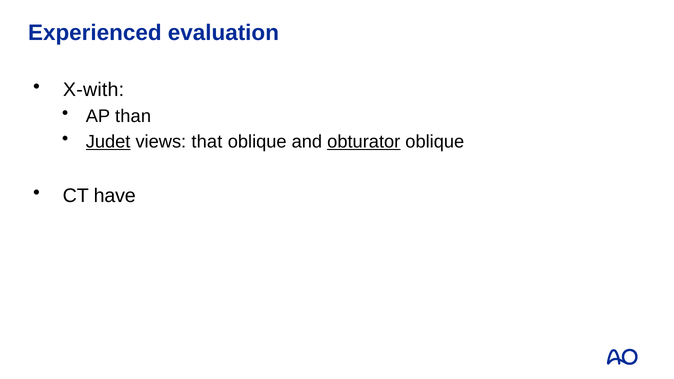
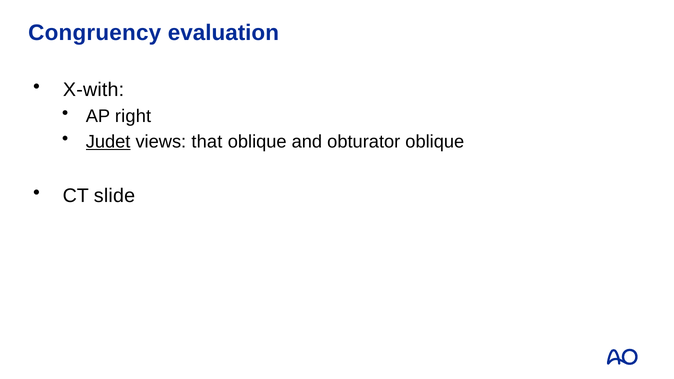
Experienced: Experienced -> Congruency (95, 33)
than: than -> right (133, 116)
obturator underline: present -> none (364, 142)
have: have -> slide (114, 196)
